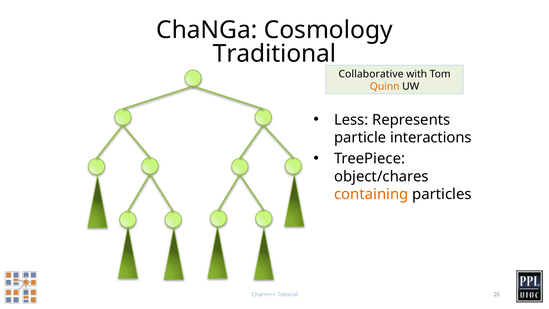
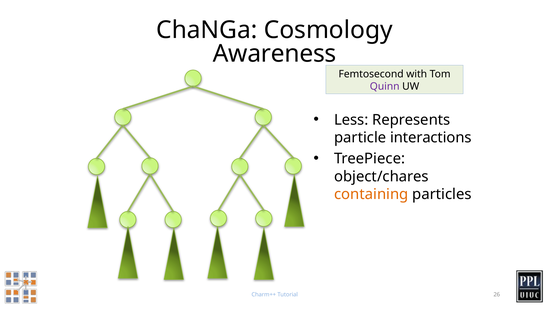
Traditional: Traditional -> Awareness (275, 54)
Collaborative: Collaborative -> Femtosecond (371, 74)
Quinn colour: orange -> purple (385, 86)
